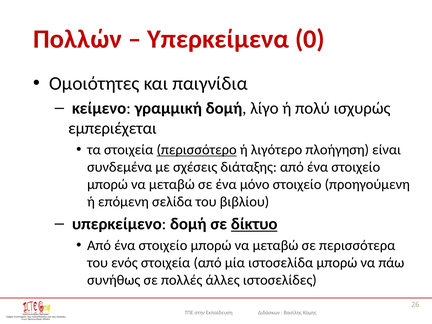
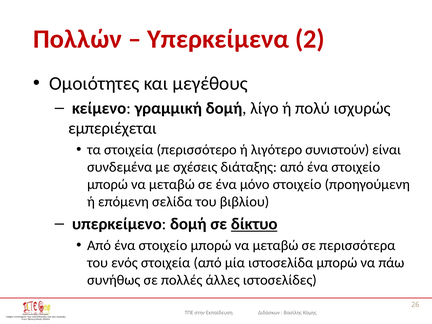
0: 0 -> 2 (310, 39)
παιγνίδια: παιγνίδια -> μεγέθους (210, 83)
περισσότερο underline: present -> none (197, 150)
πλοήγηση: πλοήγηση -> συνιστούν (337, 150)
